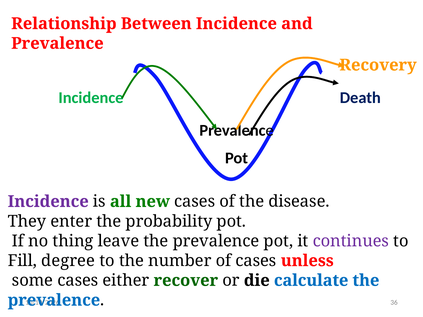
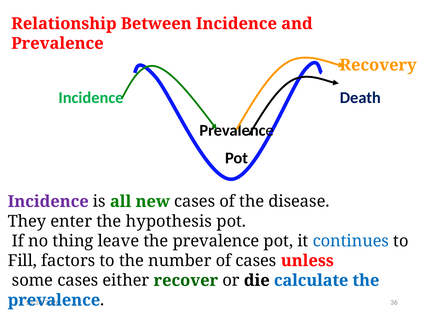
probability: probability -> hypothesis (169, 221)
continues colour: purple -> blue (351, 241)
degree: degree -> factors (68, 261)
